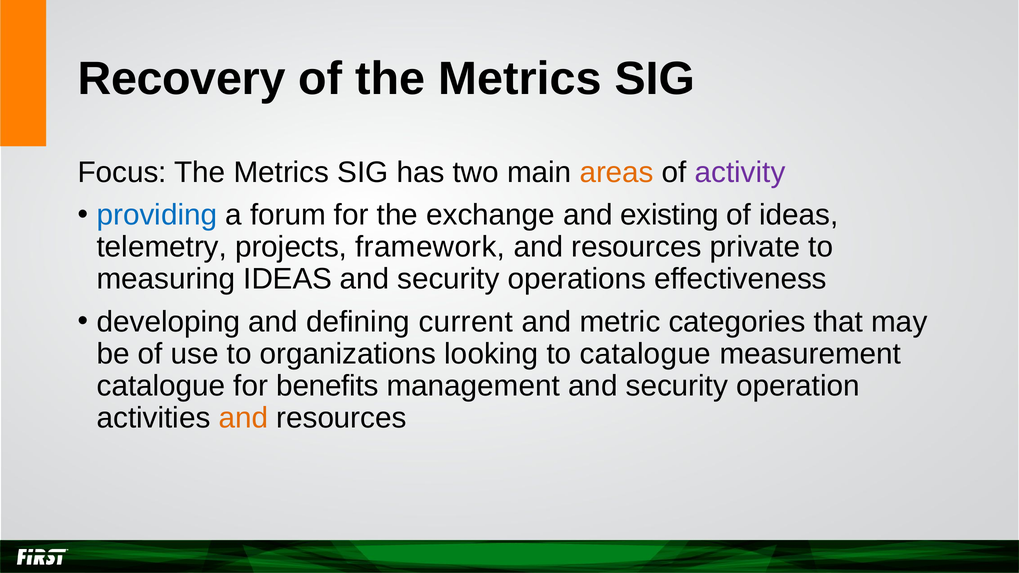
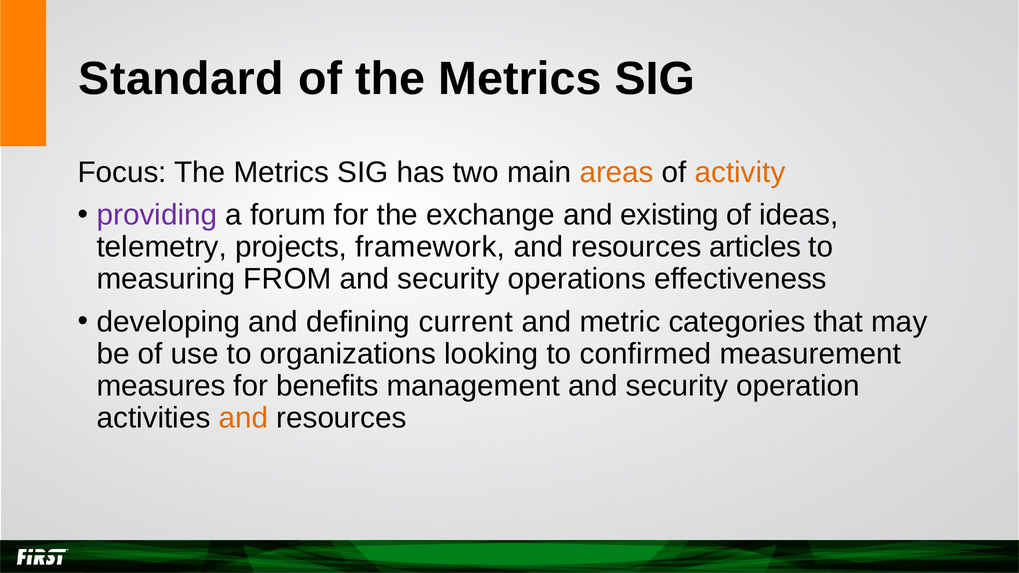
Recovery: Recovery -> Standard (181, 79)
activity colour: purple -> orange (740, 172)
providing colour: blue -> purple (157, 215)
private: private -> articles (755, 247)
measuring IDEAS: IDEAS -> FROM (288, 279)
to catalogue: catalogue -> confirmed (645, 354)
catalogue: catalogue -> measures (161, 386)
